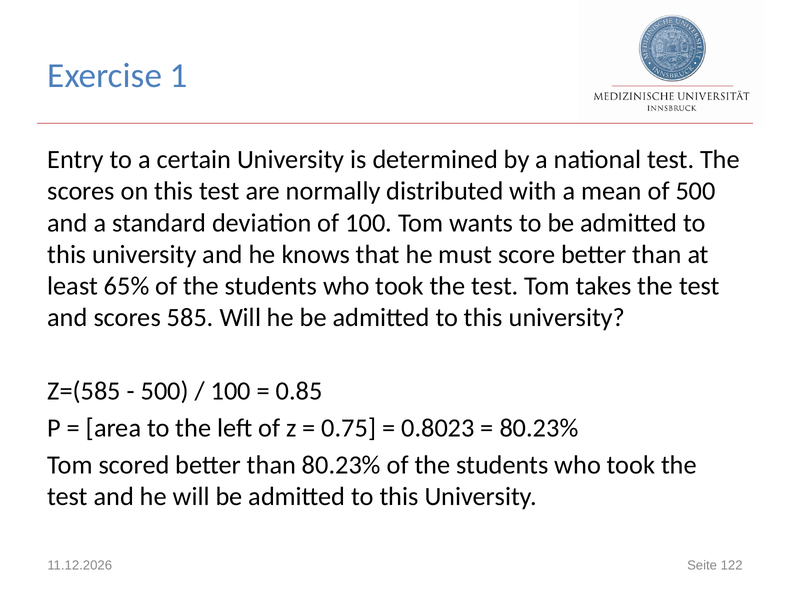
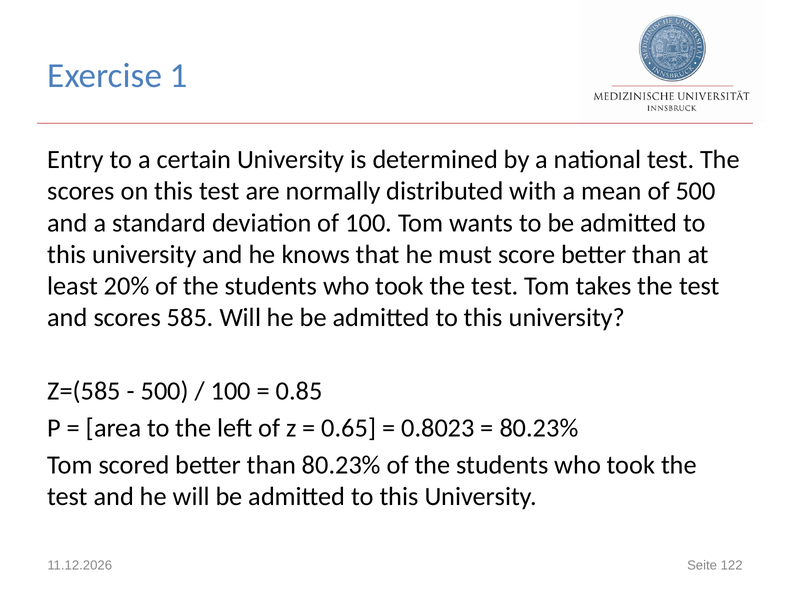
65%: 65% -> 20% (127, 286)
0.75: 0.75 -> 0.65 (349, 428)
